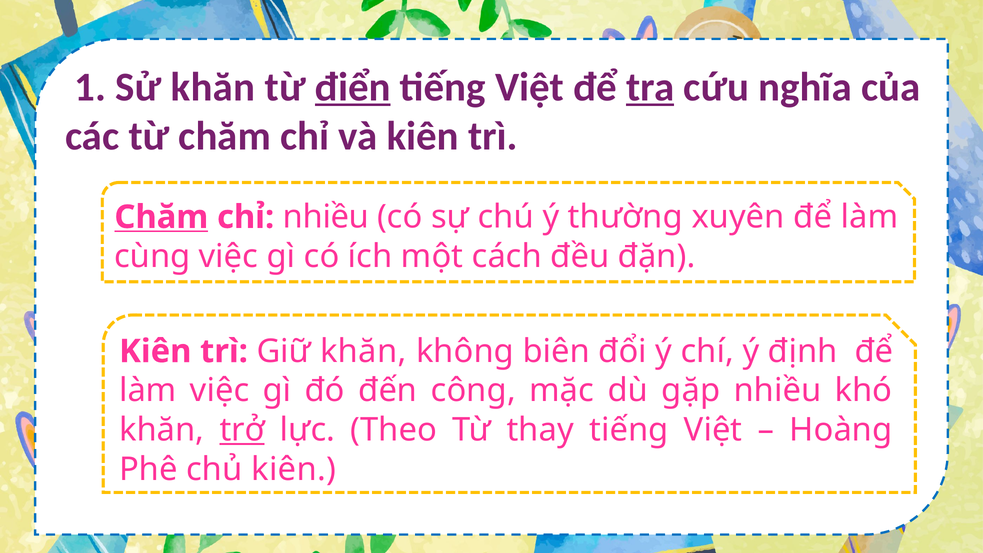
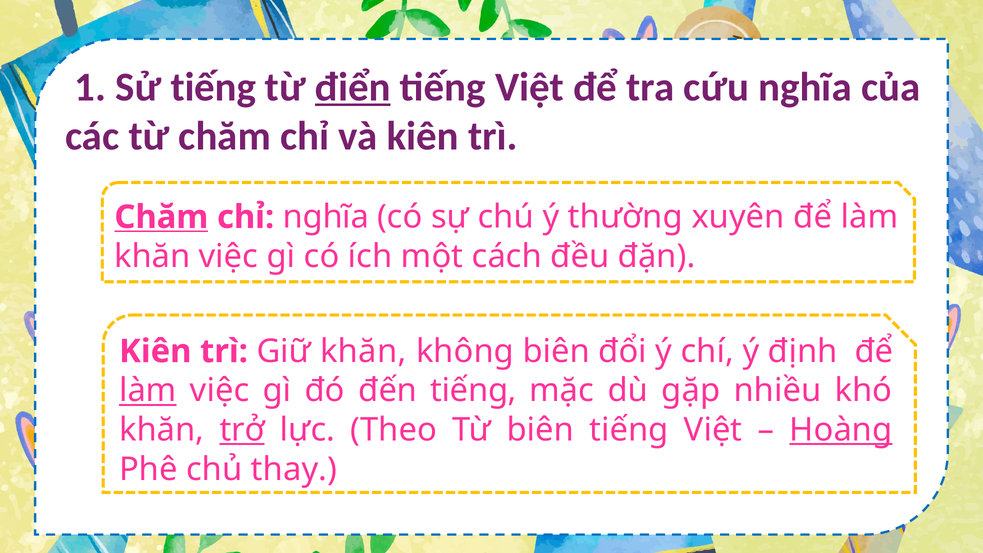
Sử khăn: khăn -> tiếng (213, 87)
tra underline: present -> none (650, 87)
chỉ nhiều: nhiều -> nghĩa (326, 217)
cùng: cùng -> khăn (152, 256)
làm underline: none -> present (148, 391)
đến công: công -> tiếng (473, 391)
Từ thay: thay -> biên (540, 430)
Hoàng underline: none -> present (841, 430)
chủ kiên: kiên -> thay (294, 469)
